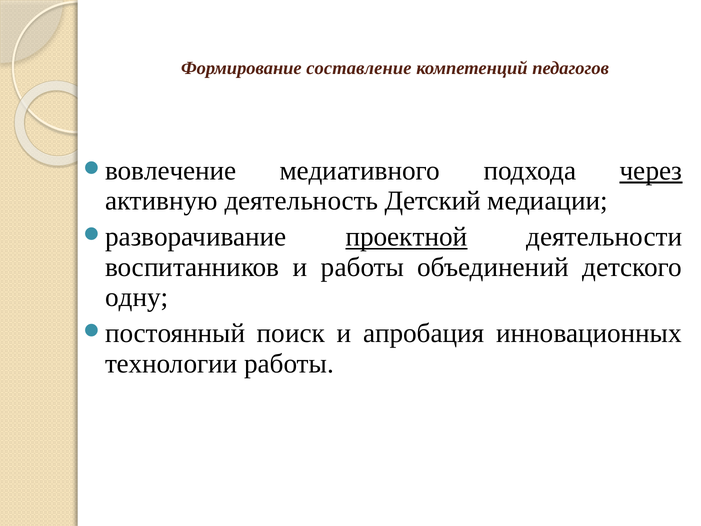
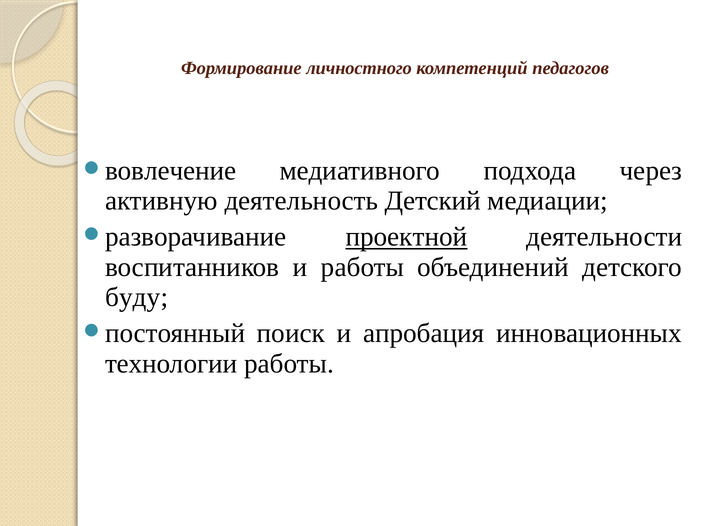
составление: составление -> личностного (359, 68)
через underline: present -> none (651, 171)
одну: одну -> буду (137, 297)
